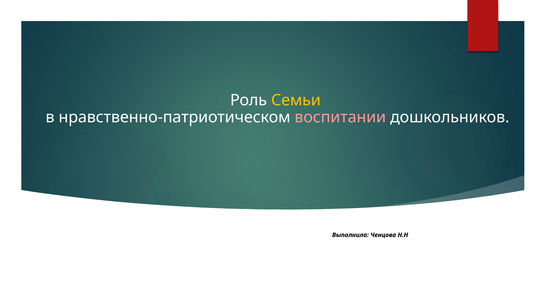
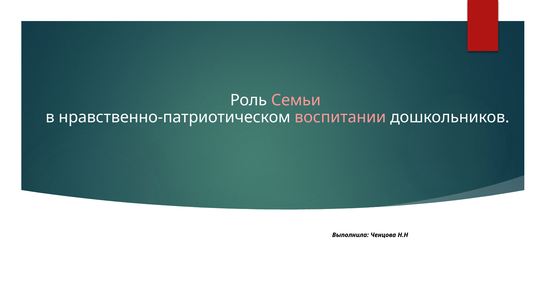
Семьи colour: yellow -> pink (296, 100)
